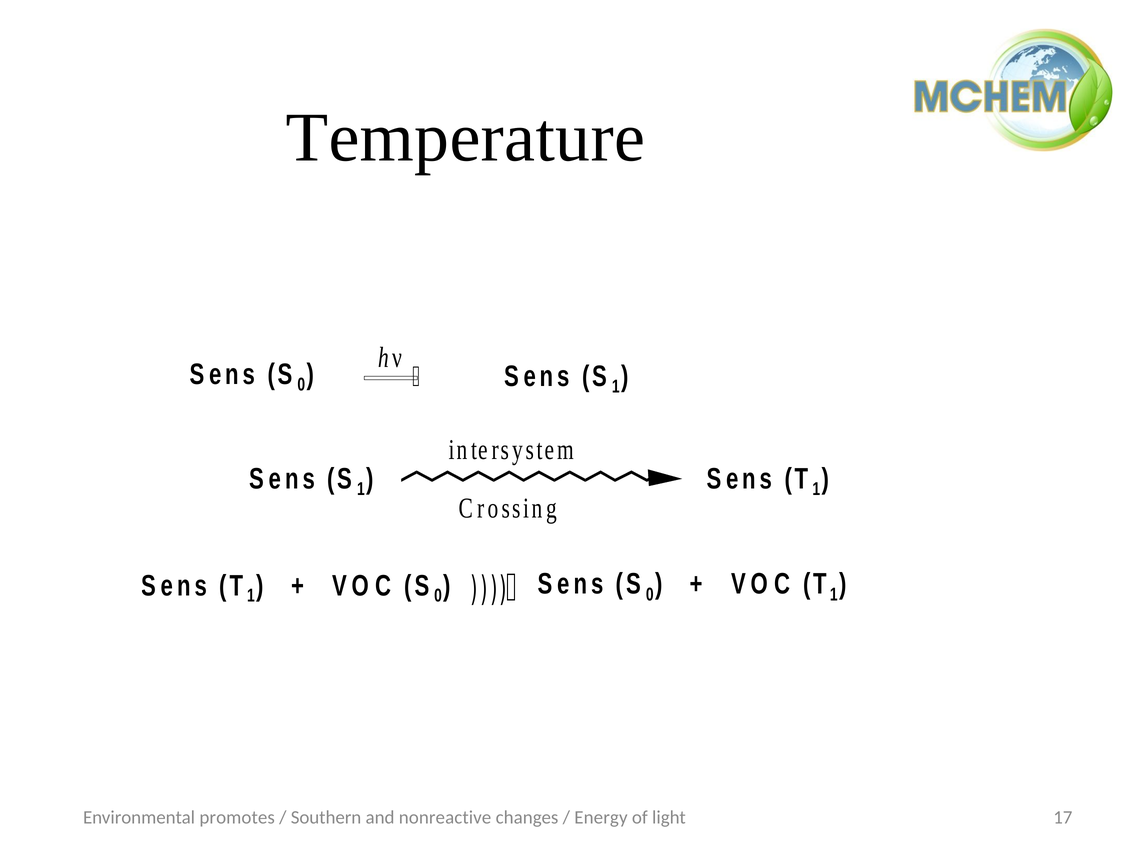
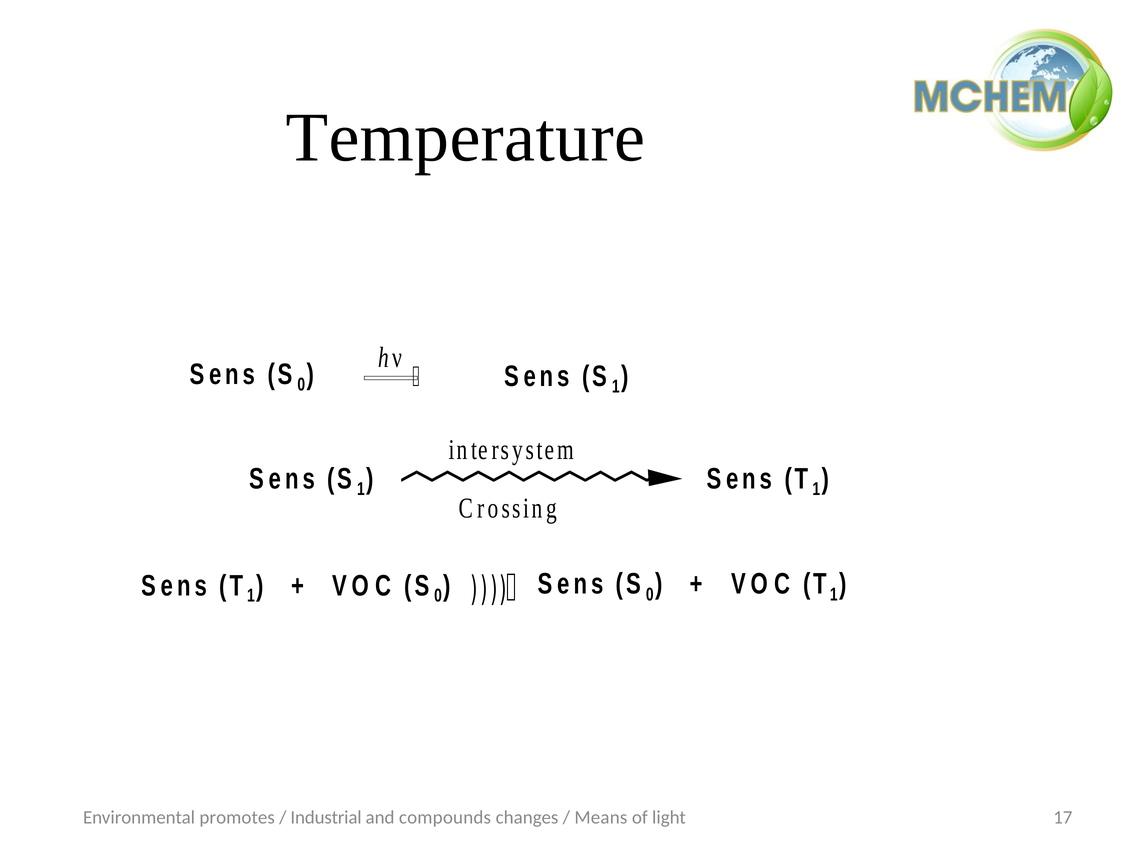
Southern: Southern -> Industrial (326, 817)
nonreactive: nonreactive -> compounds (445, 817)
Energy: Energy -> Means (601, 817)
